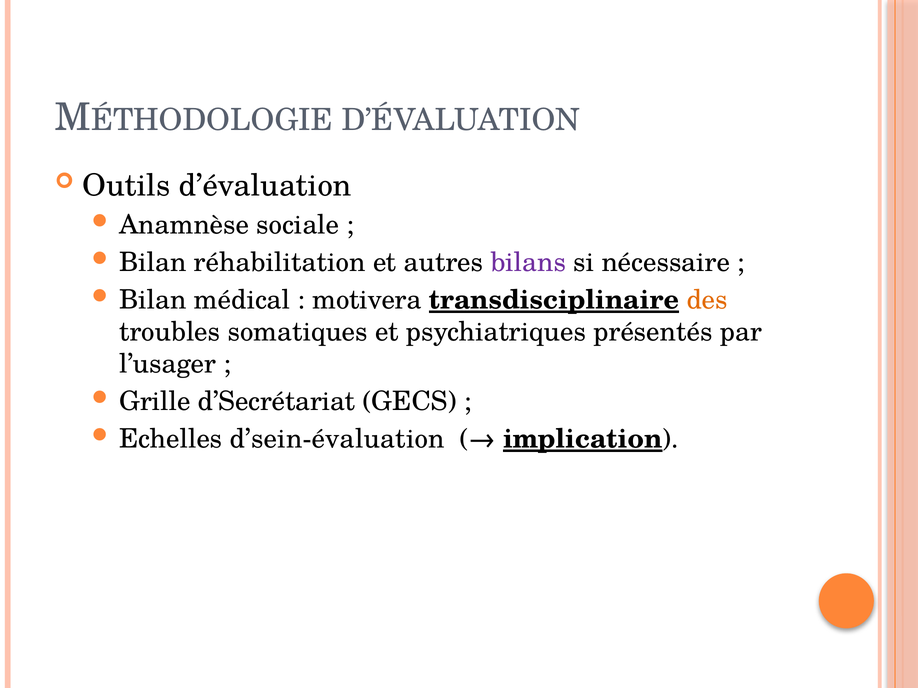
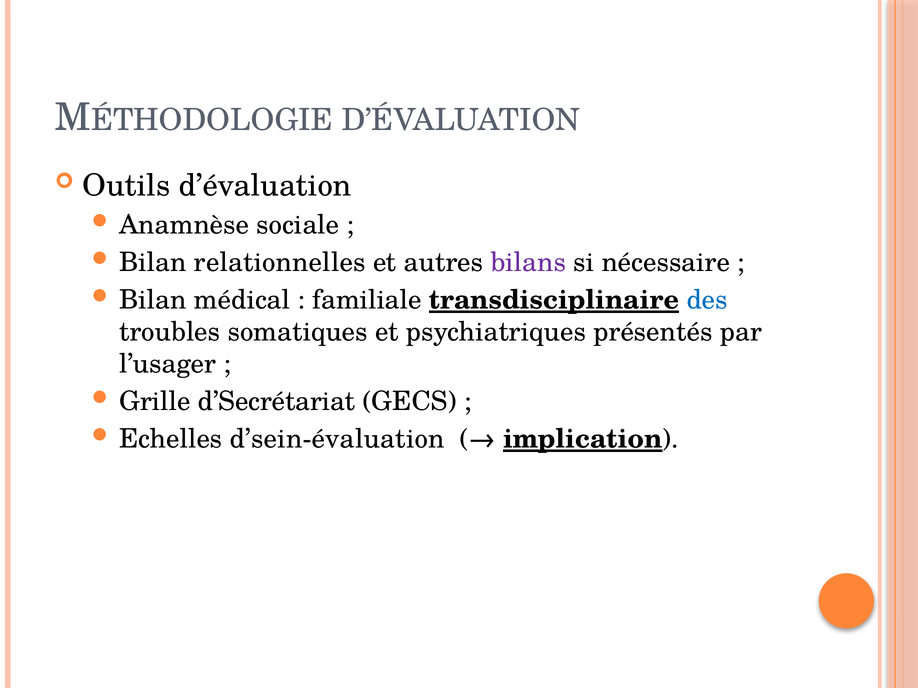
réhabilitation: réhabilitation -> relationnelles (280, 263)
motivera: motivera -> familiale (367, 300)
des colour: orange -> blue (707, 300)
